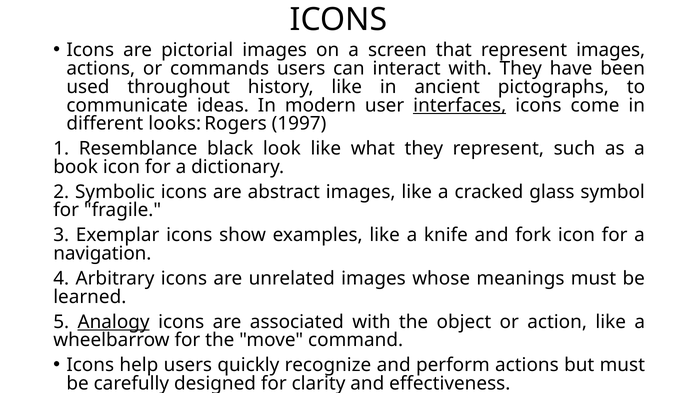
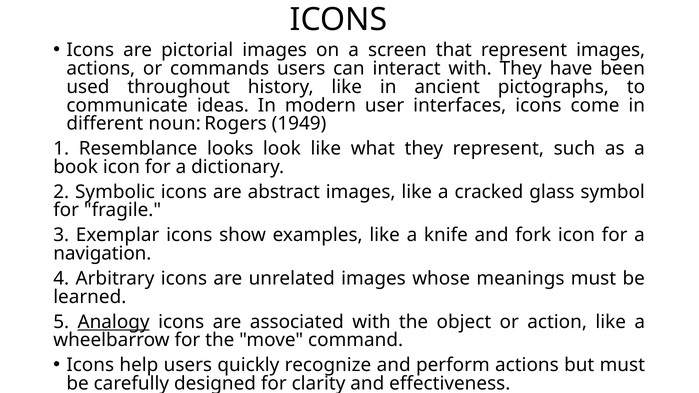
interfaces underline: present -> none (460, 105)
looks: looks -> noun (175, 124)
1997: 1997 -> 1949 (299, 124)
black: black -> looks (230, 149)
